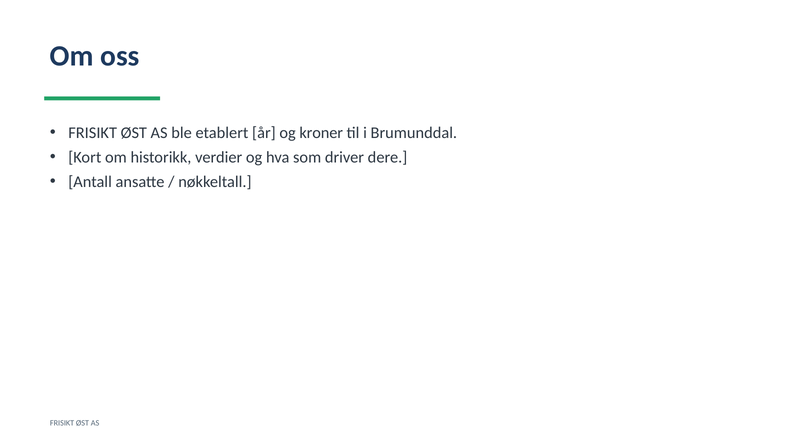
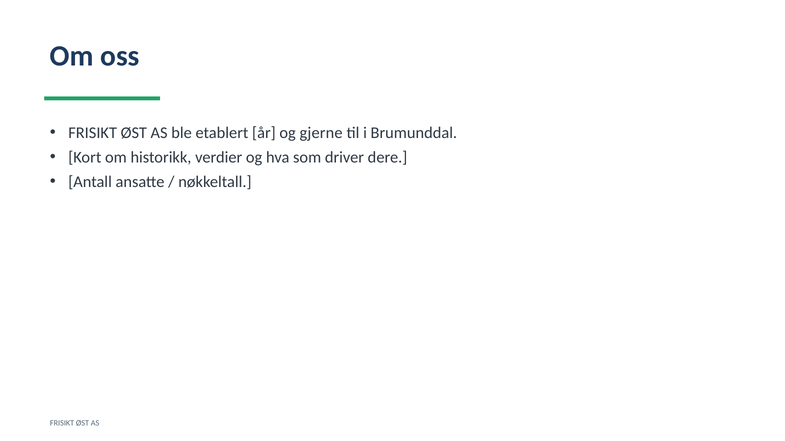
kroner: kroner -> gjerne (321, 133)
